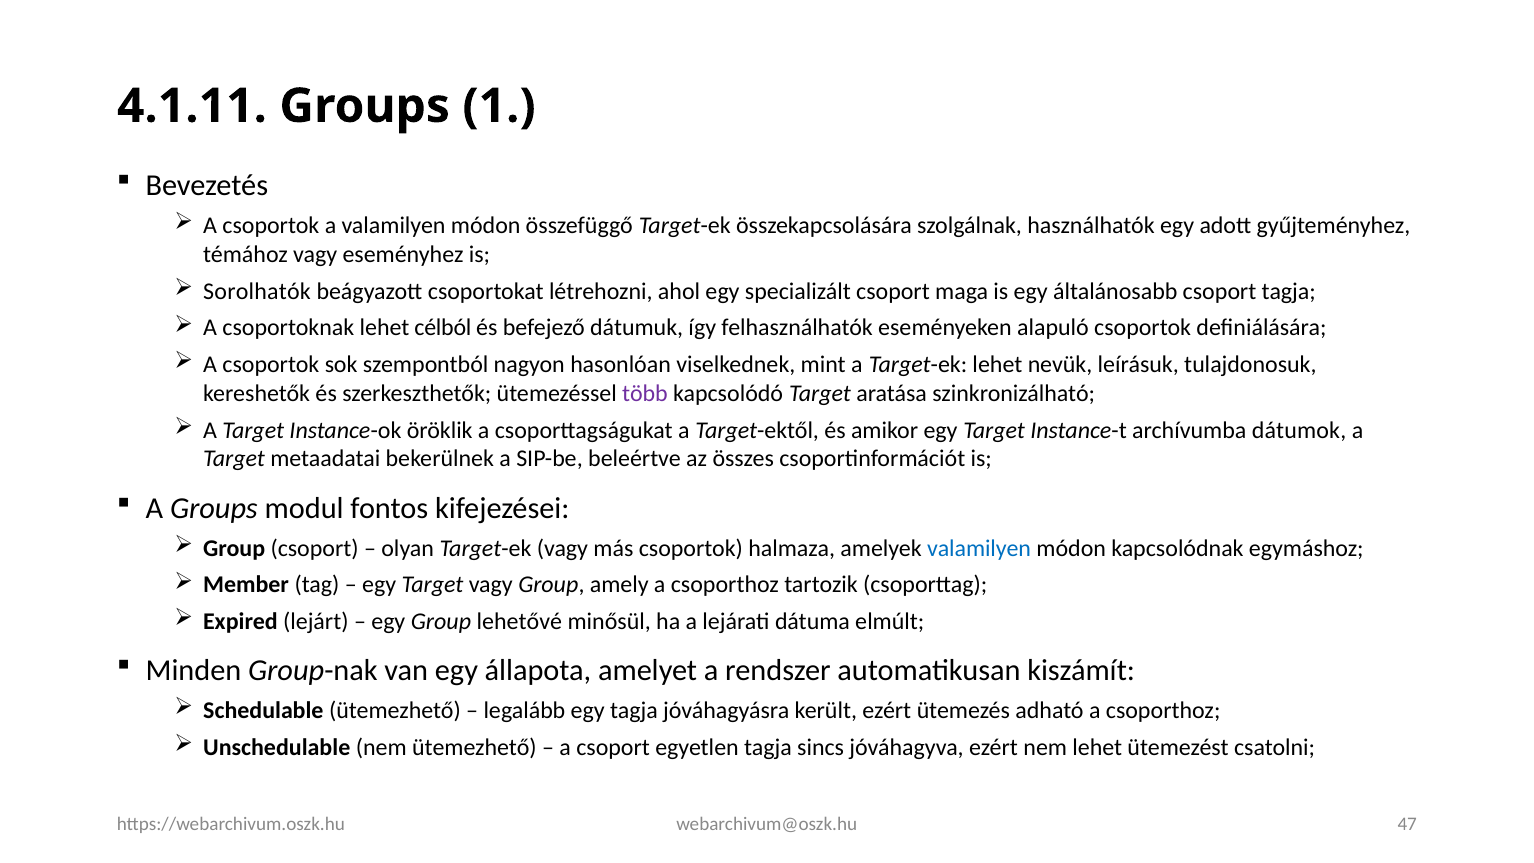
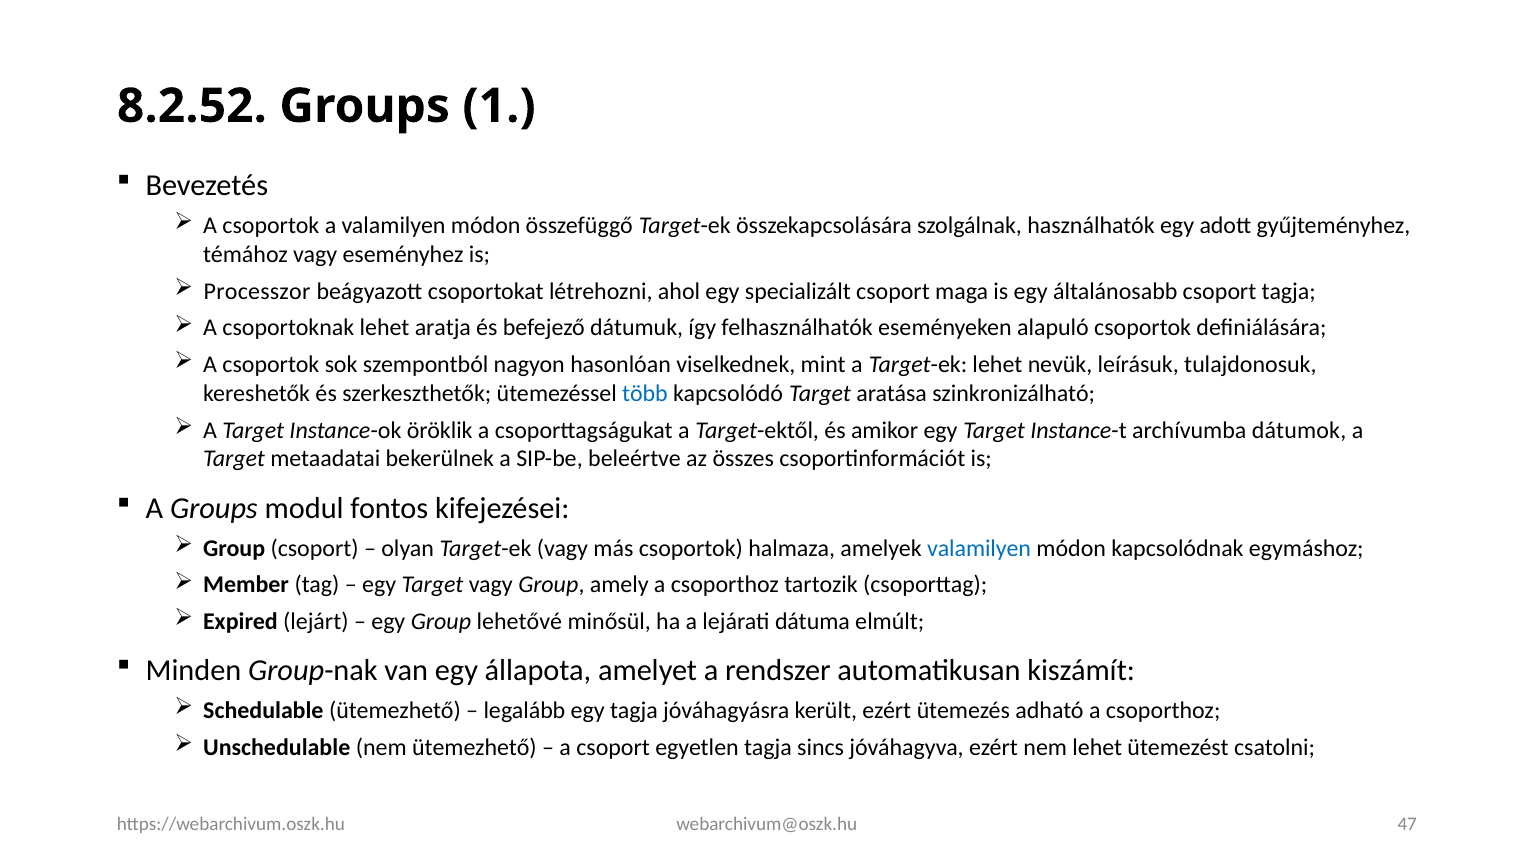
4.1.11: 4.1.11 -> 8.2.52 (192, 106)
Sorolhatók: Sorolhatók -> Processzor (257, 291)
célból: célból -> aratja (443, 328)
több colour: purple -> blue (645, 393)
